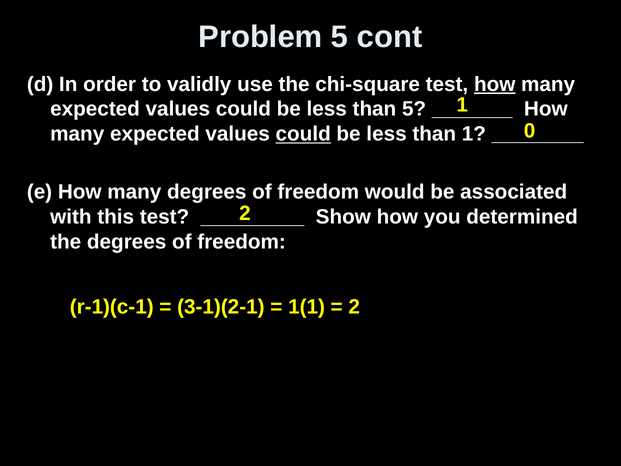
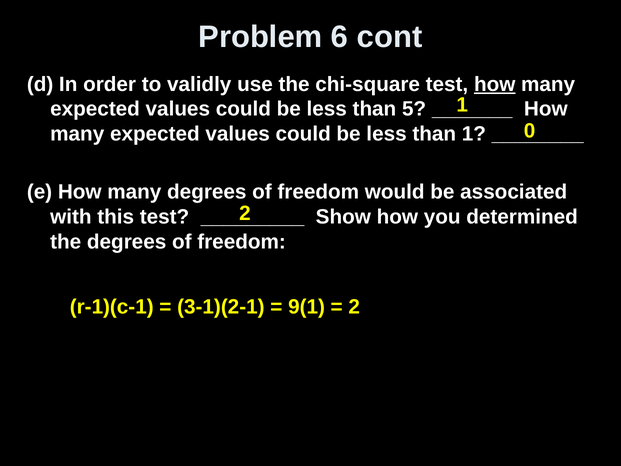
Problem 5: 5 -> 6 (340, 37)
could underline: present -> none (303, 134)
1(1: 1(1 -> 9(1 (307, 307)
